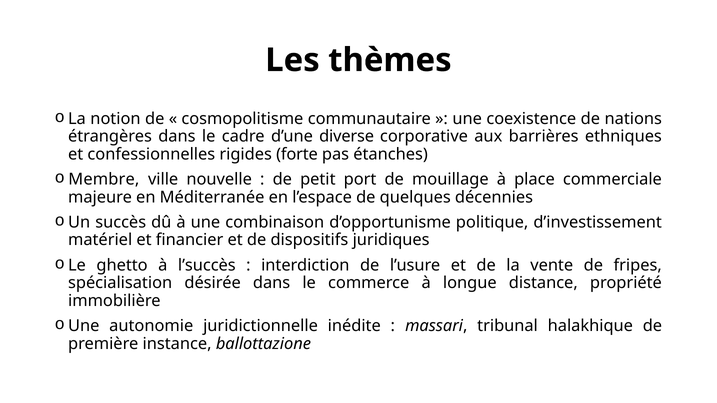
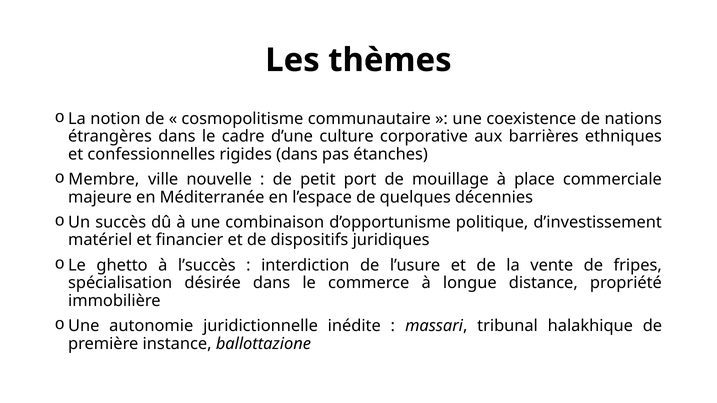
diverse: diverse -> culture (347, 137)
rigides forte: forte -> dans (297, 154)
